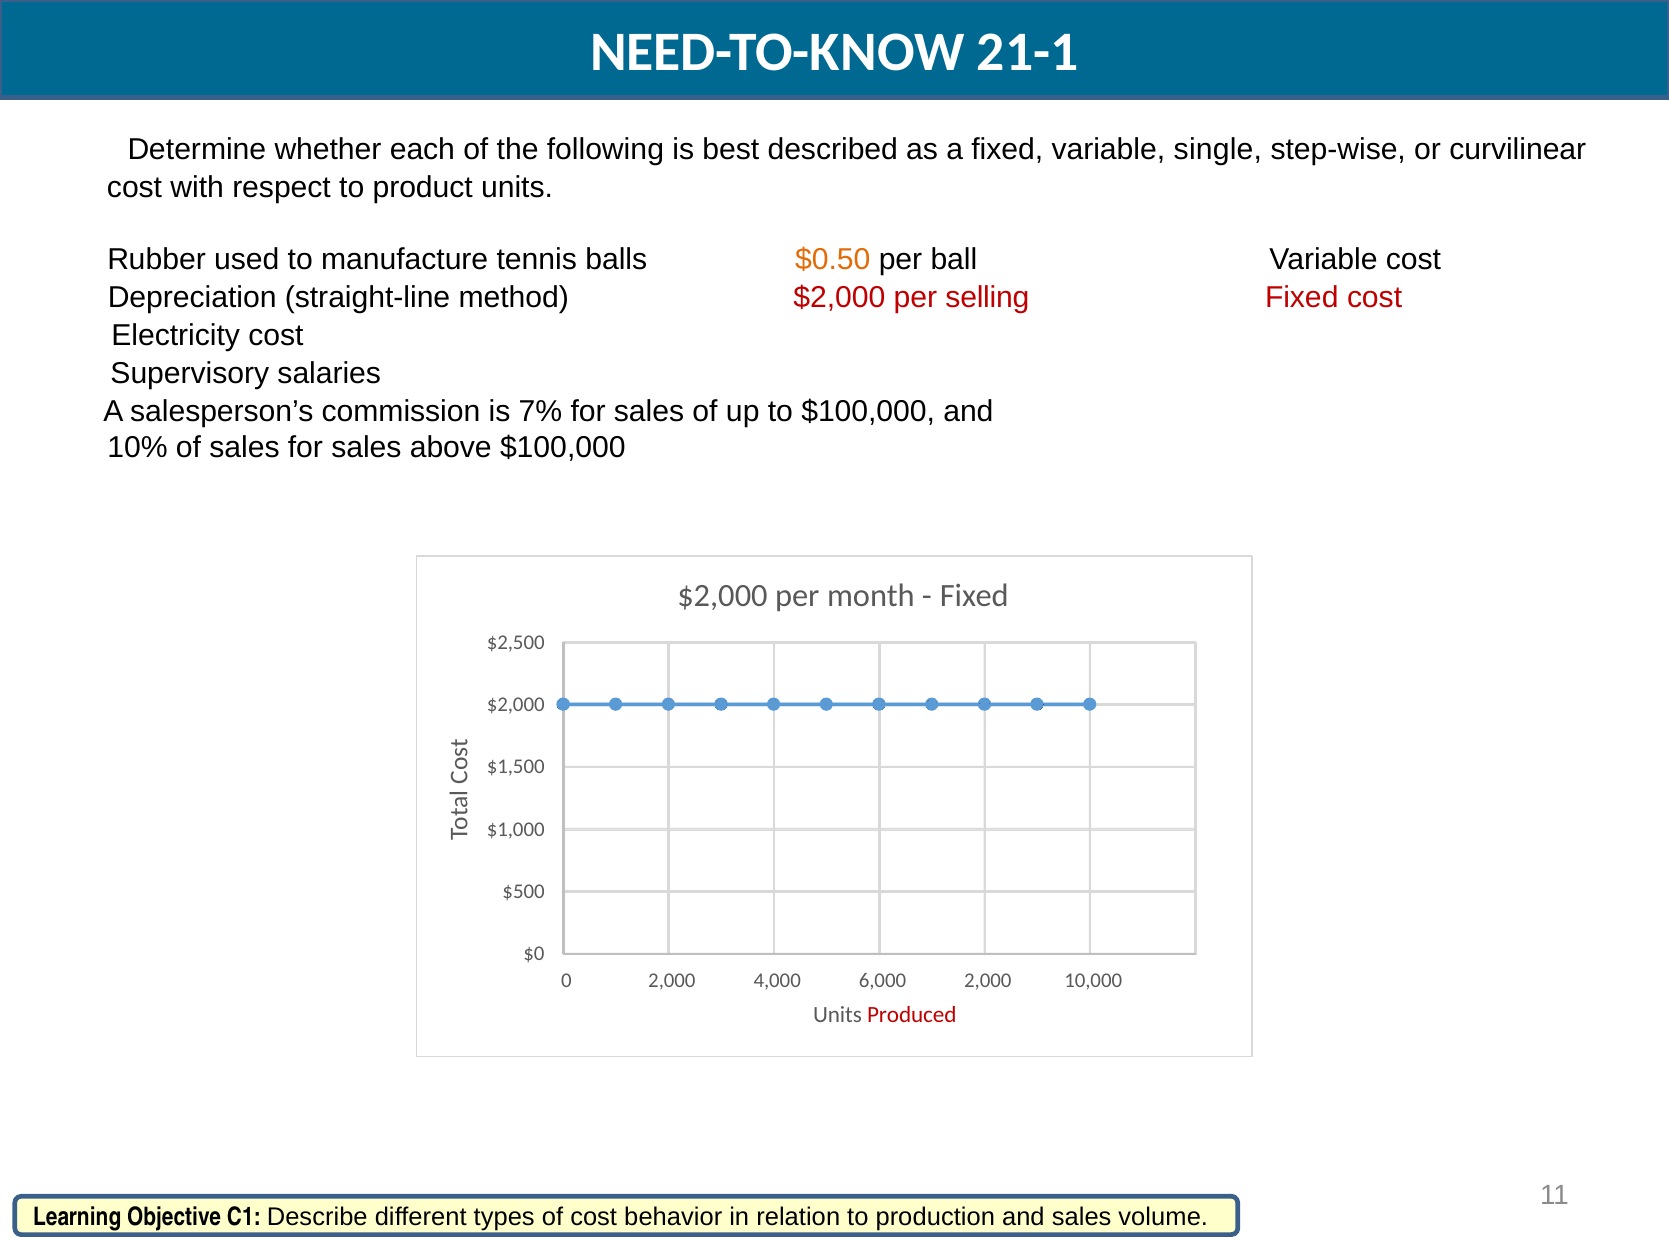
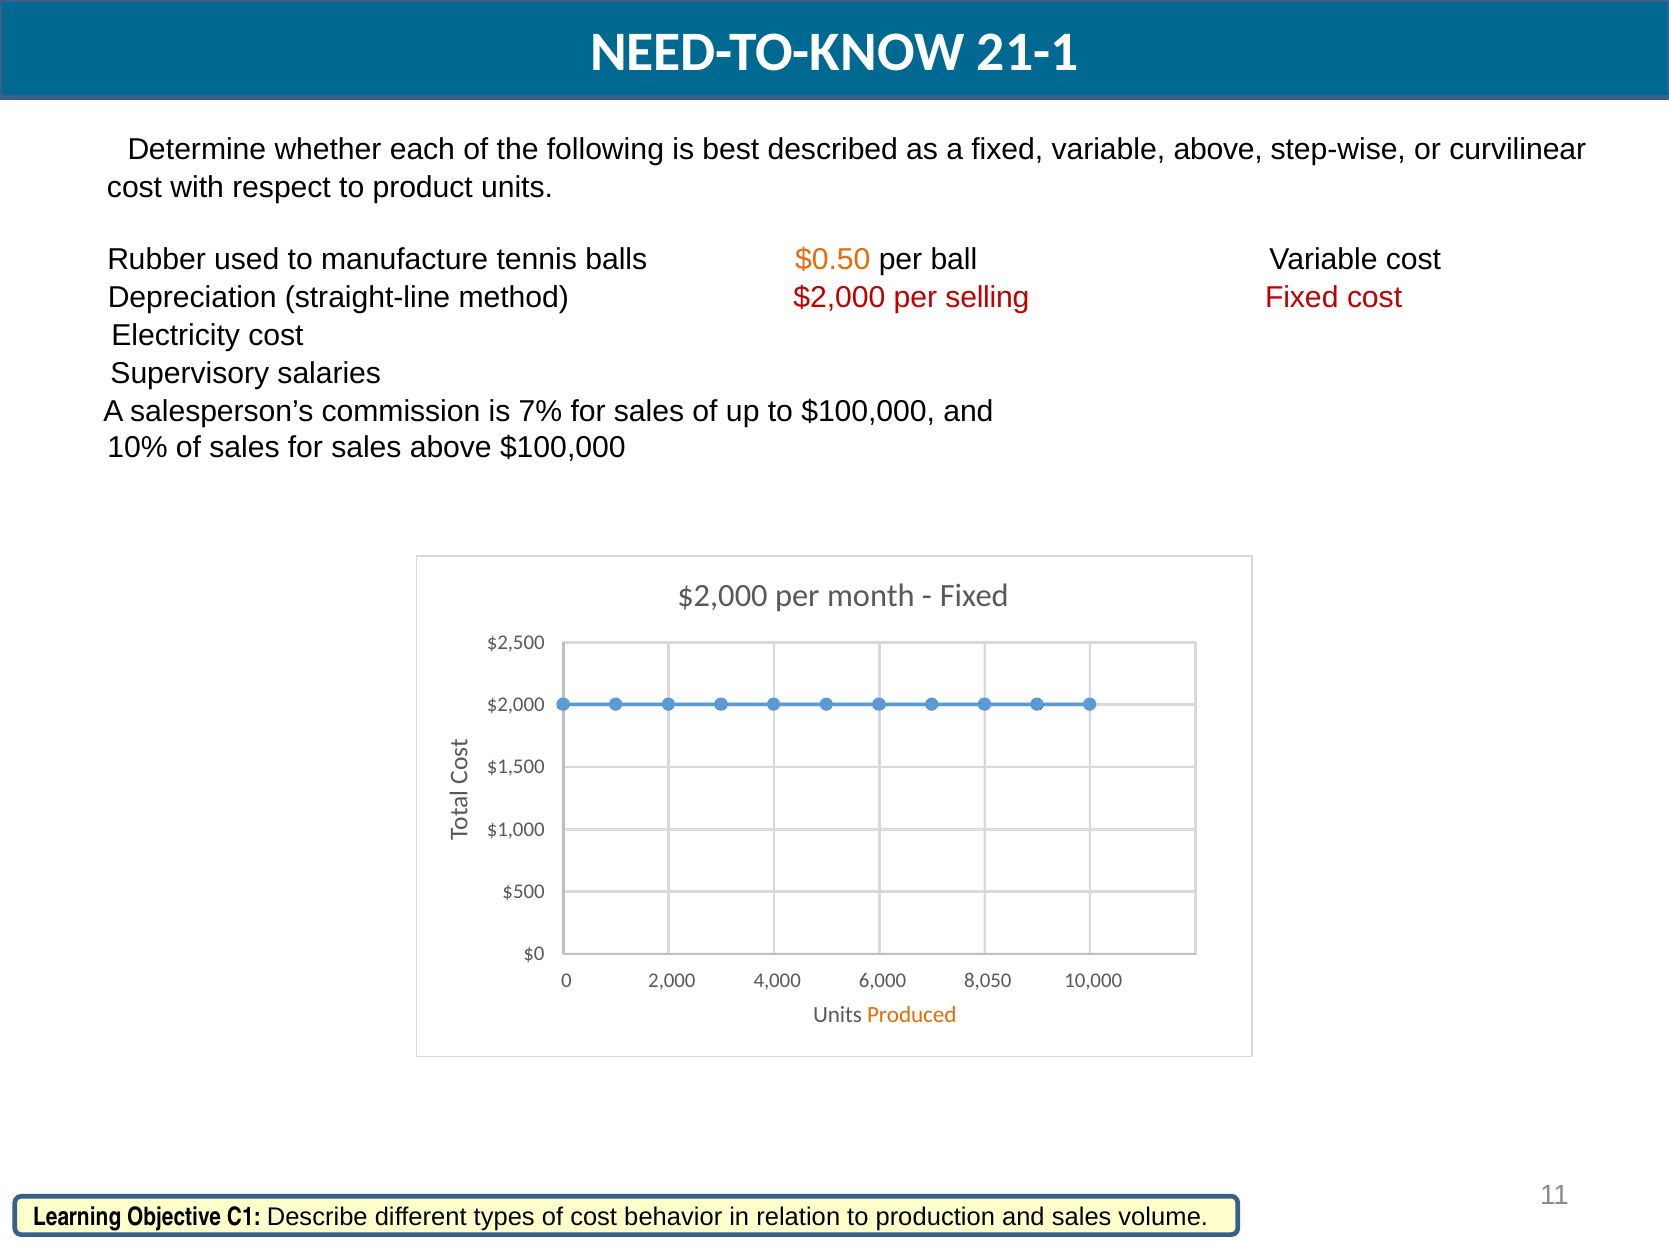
variable single: single -> above (1218, 149)
6,000 2,000: 2,000 -> 8,050 (988, 981)
Produced colour: red -> orange (912, 1015)
